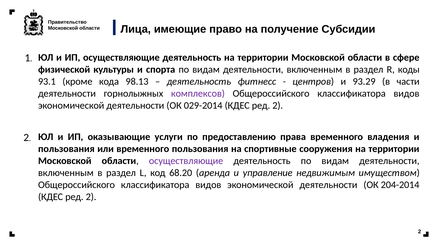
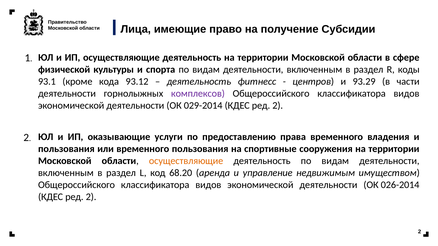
98.13: 98.13 -> 93.12 (137, 82)
осуществляющие colour: purple -> orange (186, 161)
204-2014: 204-2014 -> 026-2014 (400, 185)
